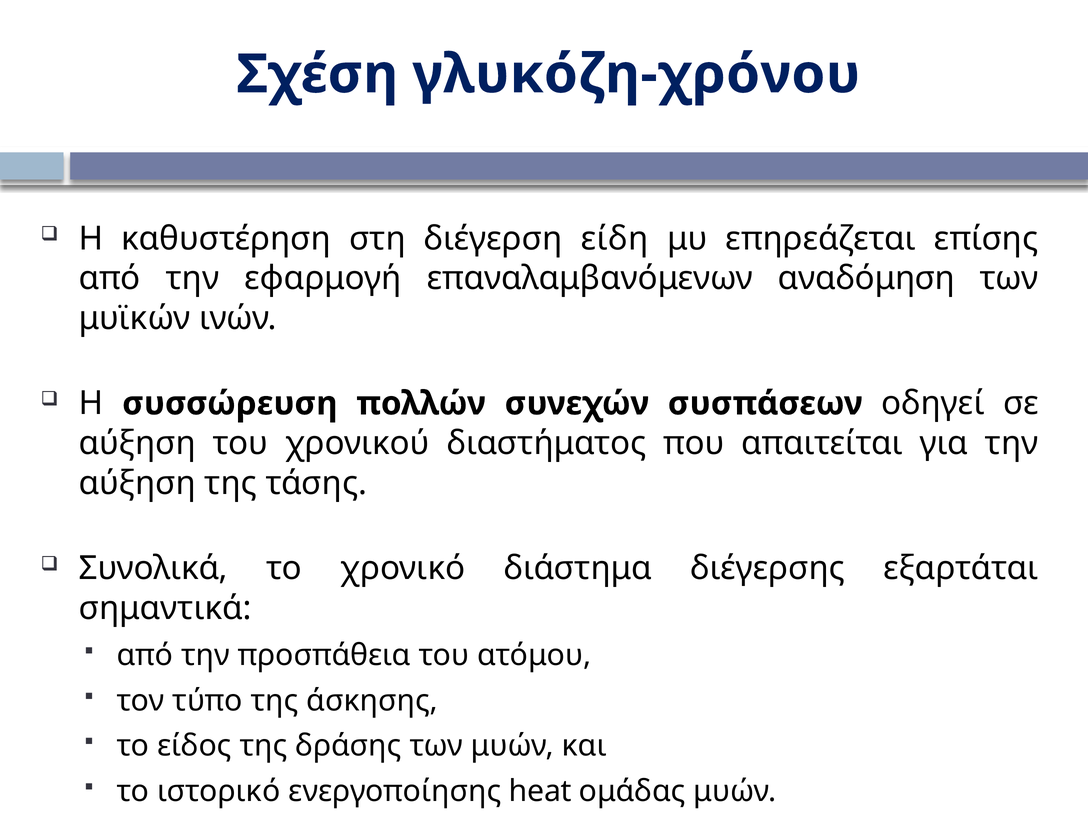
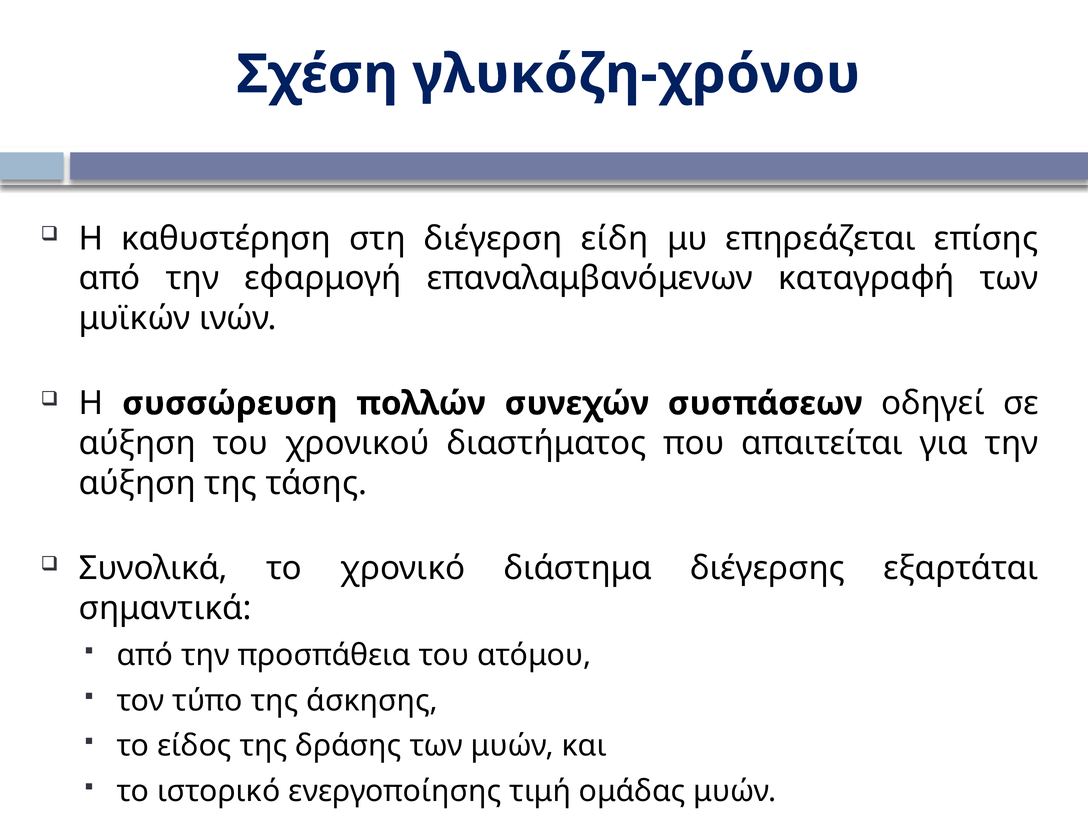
αναδόμηση: αναδόμηση -> καταγραφή (867, 278)
heat: heat -> τιμή (540, 791)
